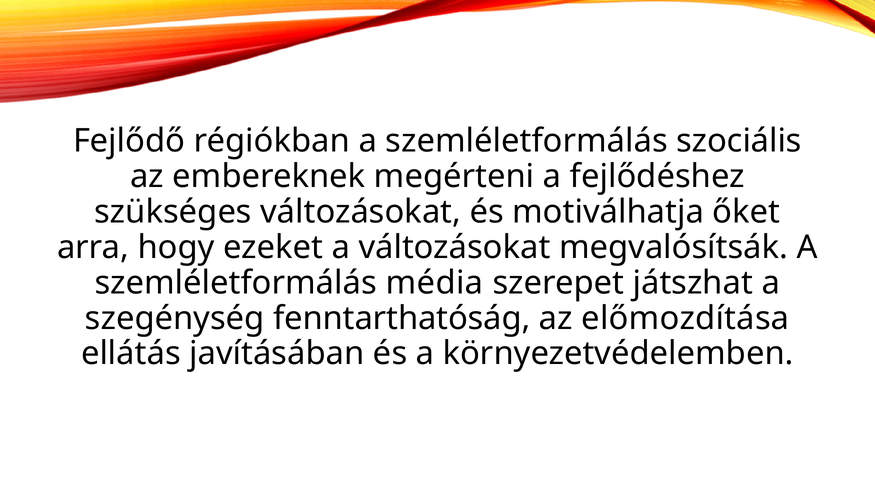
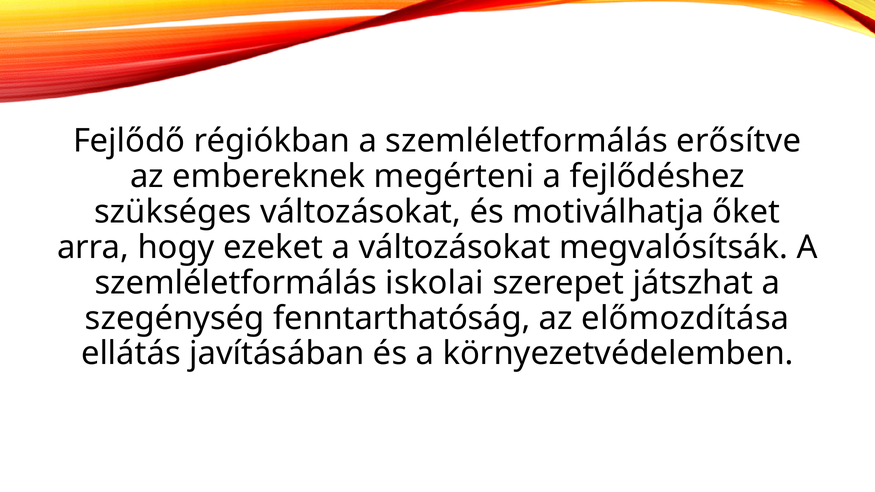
szociális: szociális -> erősítve (739, 141)
média: média -> iskolai (435, 283)
